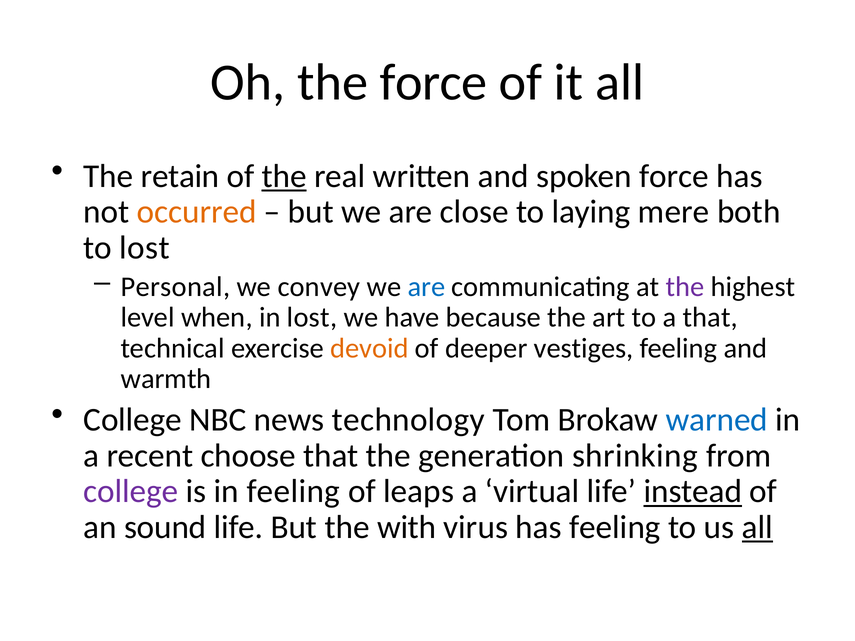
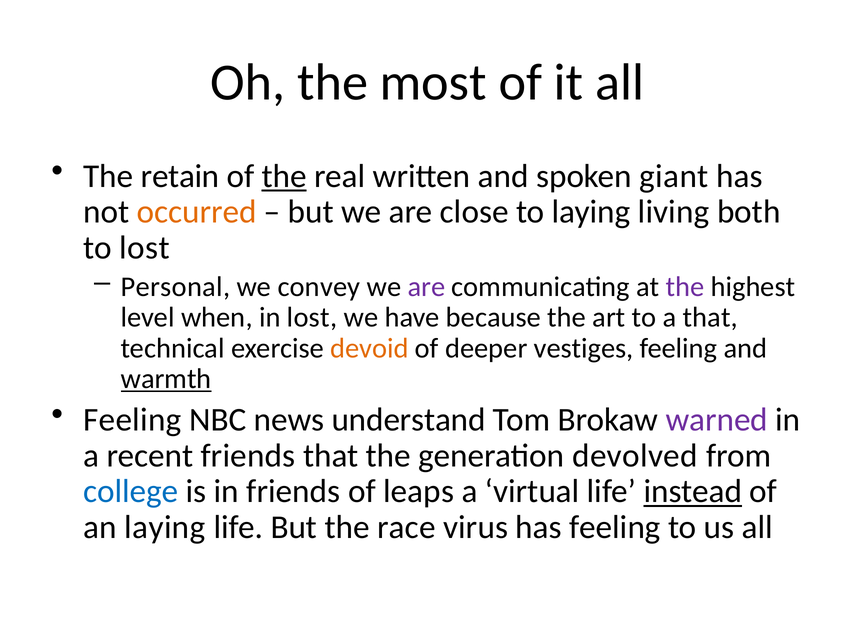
the force: force -> most (433, 83)
spoken force: force -> giant (674, 176)
mere: mere -> living (674, 212)
are colour: blue -> purple (426, 287)
warmth underline: none -> present (166, 379)
College: College -> Feeling (132, 420)
technology: technology -> understand (409, 420)
warned colour: blue -> purple (717, 420)
recent choose: choose -> friends (248, 456)
shrinking: shrinking -> devolved (635, 456)
college colour: purple -> blue (131, 492)
in feeling: feeling -> friends (293, 492)
an sound: sound -> laying (165, 528)
with: with -> race (406, 528)
all underline: present -> none (757, 528)
